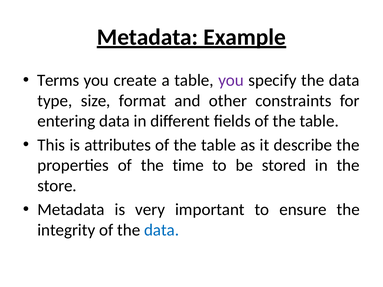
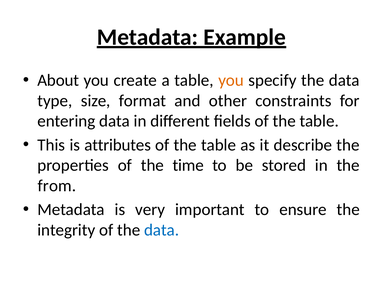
Terms: Terms -> About (58, 80)
you colour: purple -> orange (231, 80)
store: store -> from (57, 186)
